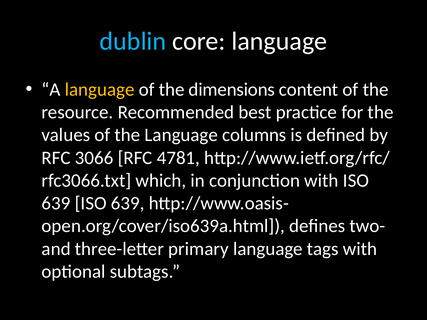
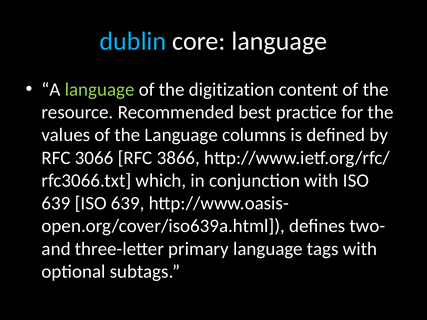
language colour: yellow -> light green (100, 90)
dimensions: dimensions -> digitization (232, 90)
4781: 4781 -> 3866 (178, 158)
